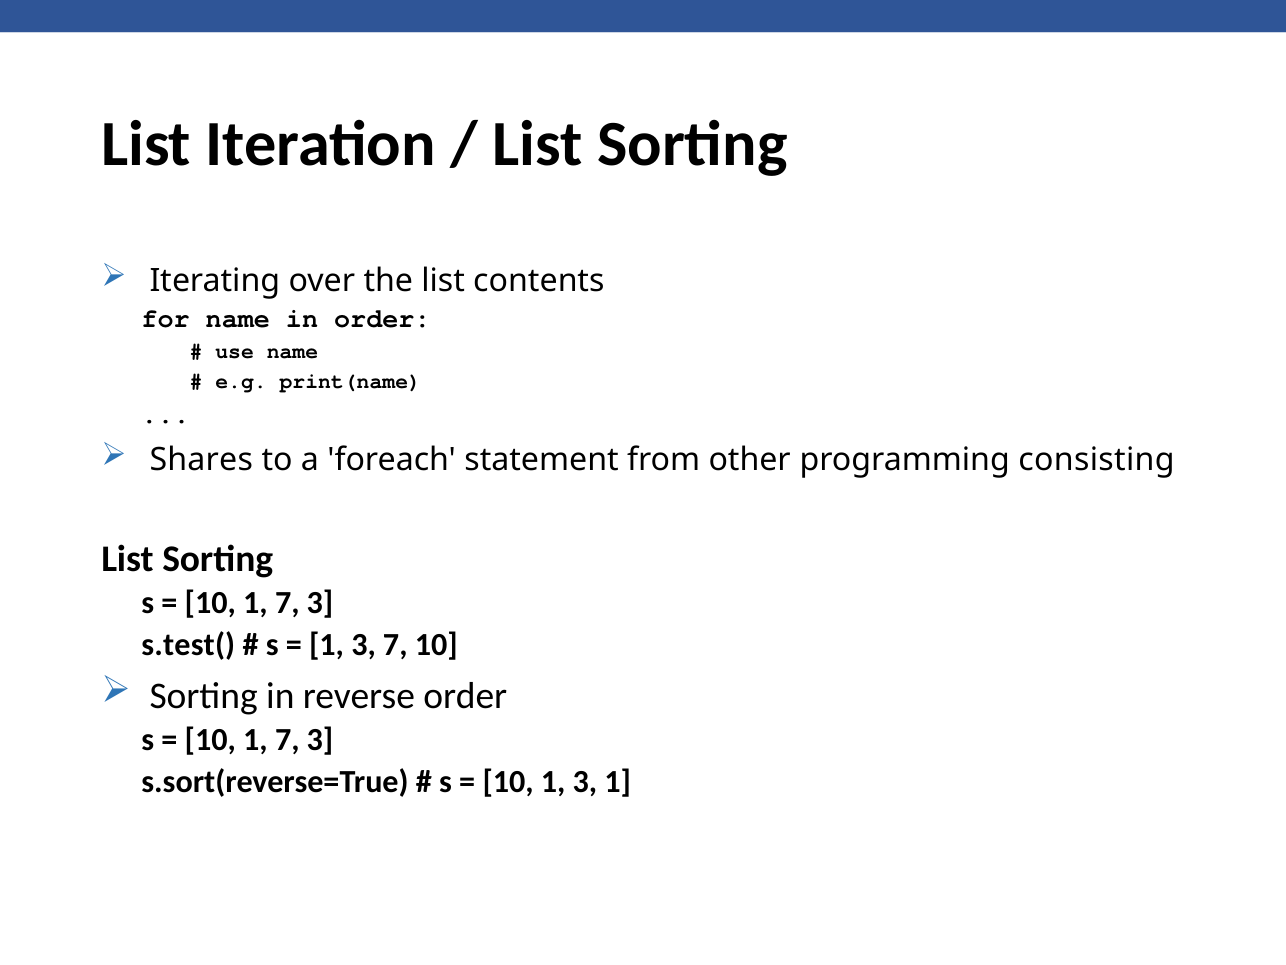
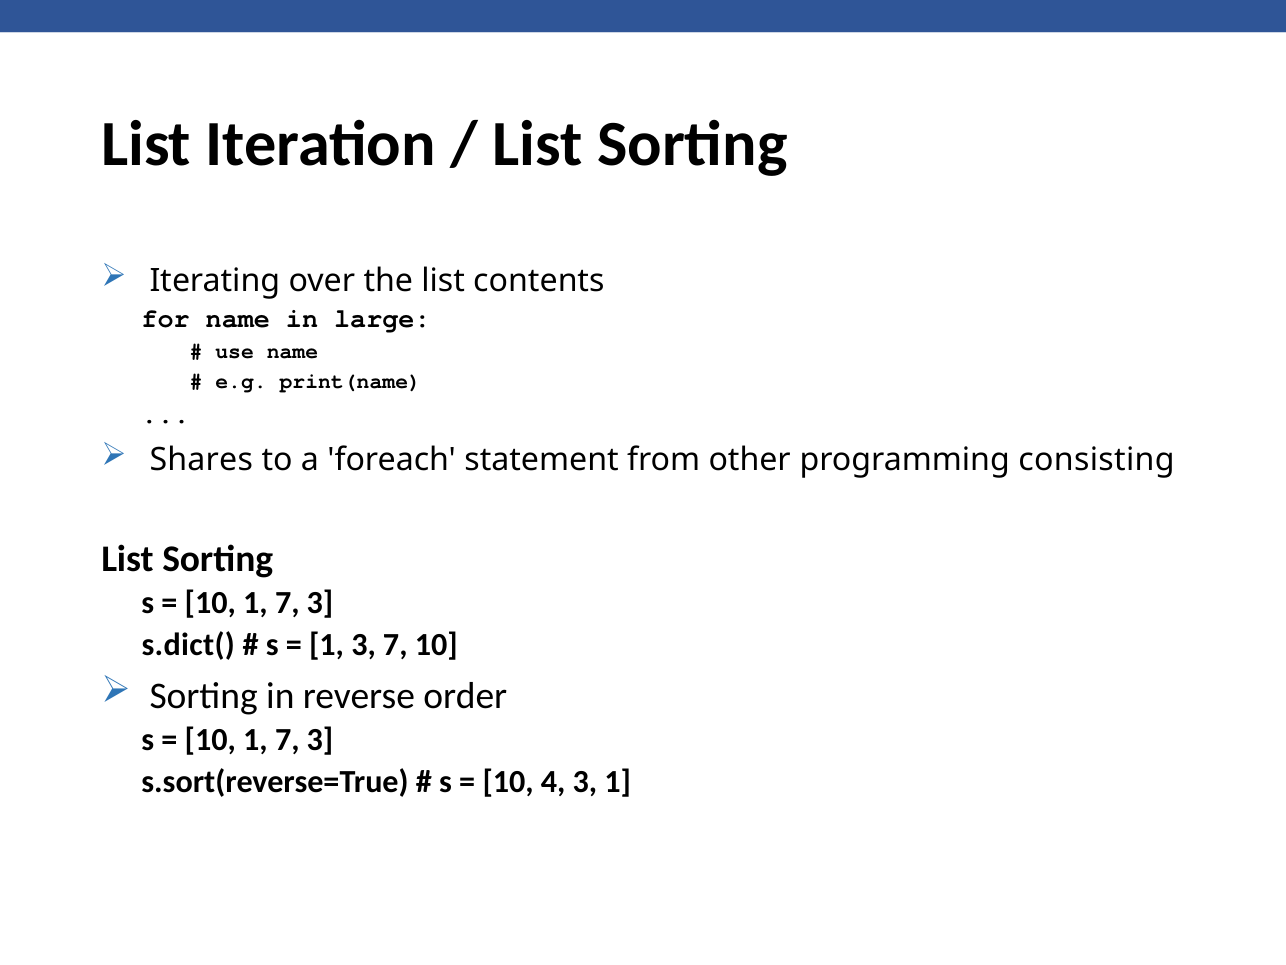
in order: order -> large (382, 319)
s.test(: s.test( -> s.dict( (188, 644)
1: 1 -> 4 (553, 781)
